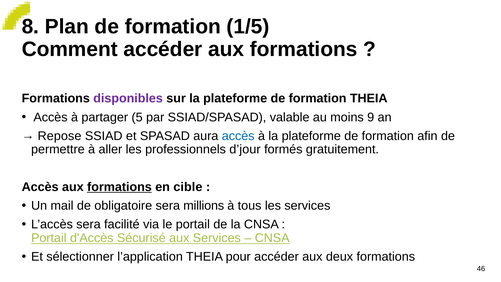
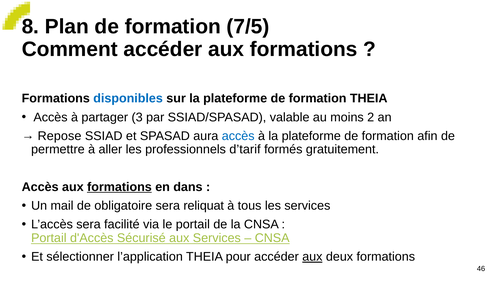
1/5: 1/5 -> 7/5 (248, 27)
disponibles colour: purple -> blue (128, 98)
5: 5 -> 3 (137, 117)
9: 9 -> 2 (371, 117)
d’jour: d’jour -> d’tarif (245, 149)
cible: cible -> dans (188, 187)
millions: millions -> reliquat (204, 206)
aux underline: none -> present (312, 257)
